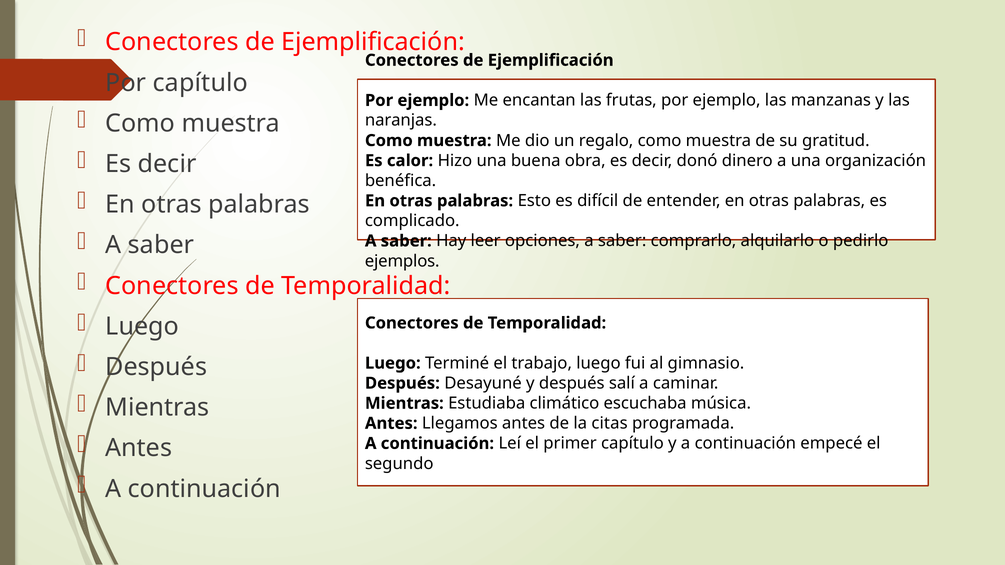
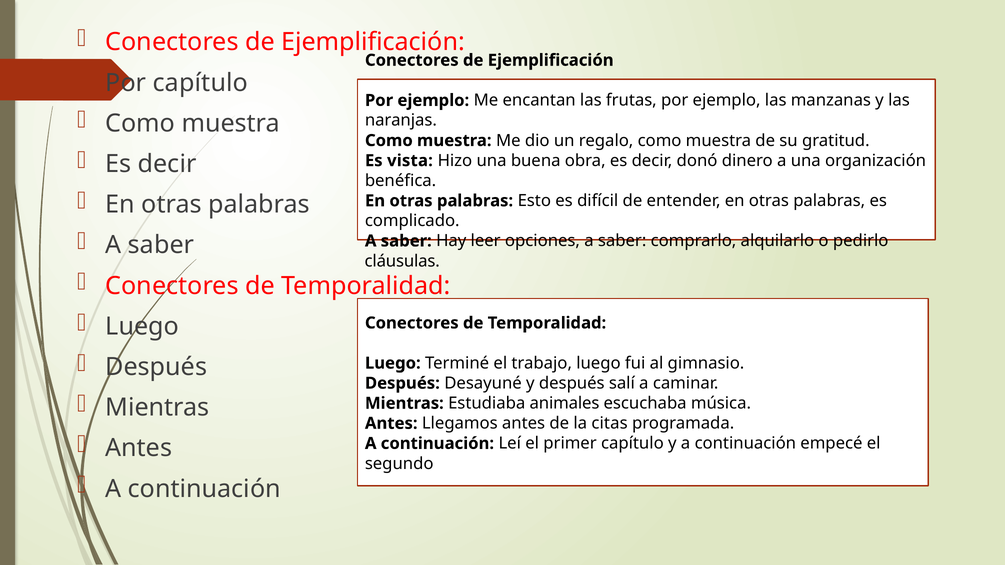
calor: calor -> vista (410, 161)
ejemplos: ejemplos -> cláusulas (402, 261)
climático: climático -> animales (565, 403)
